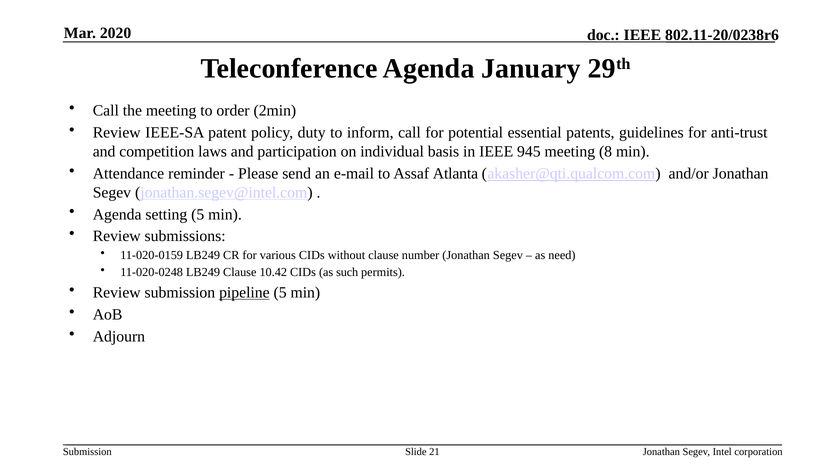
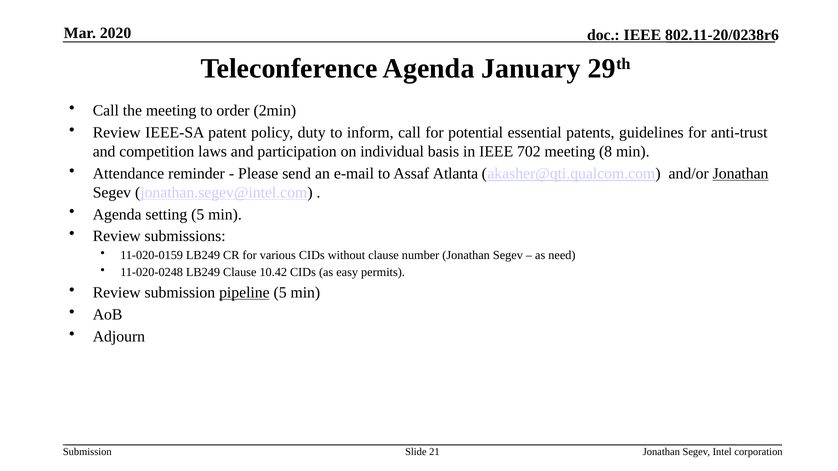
945: 945 -> 702 (529, 152)
Jonathan underline: none -> present (741, 174)
such: such -> easy (347, 273)
